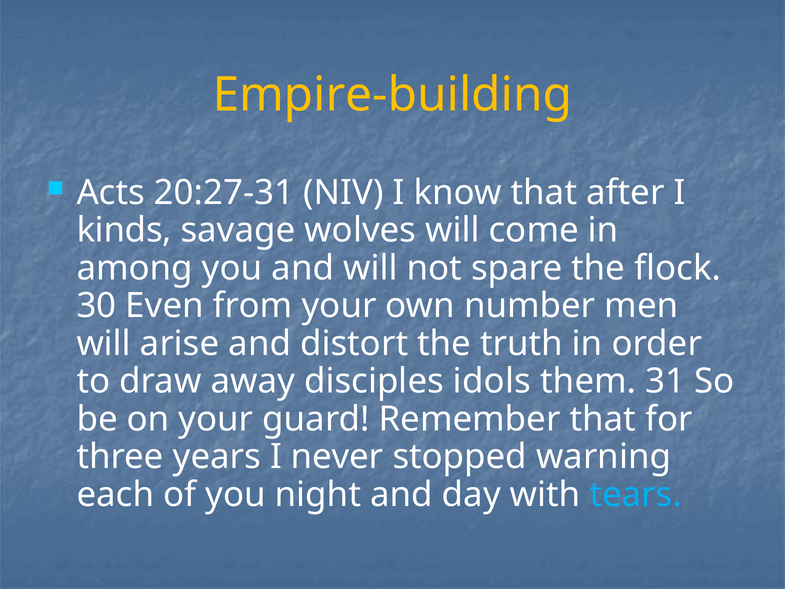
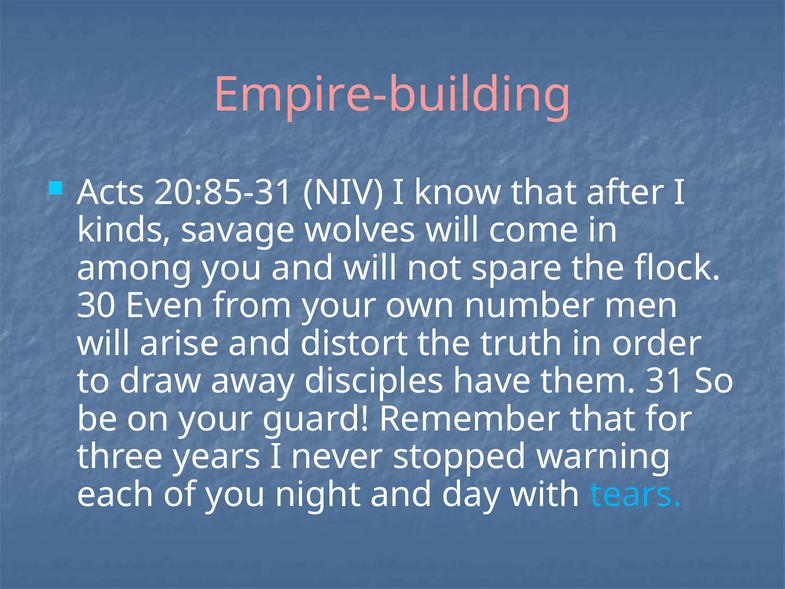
Empire-building colour: yellow -> pink (392, 95)
20:27-31: 20:27-31 -> 20:85-31 (224, 193)
idols: idols -> have (492, 381)
